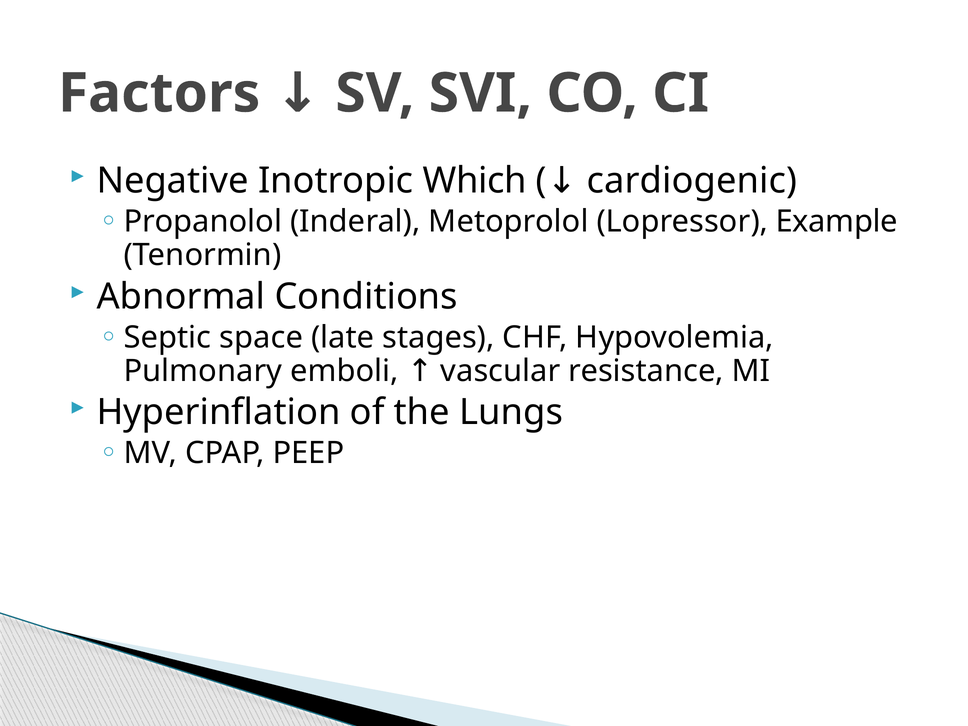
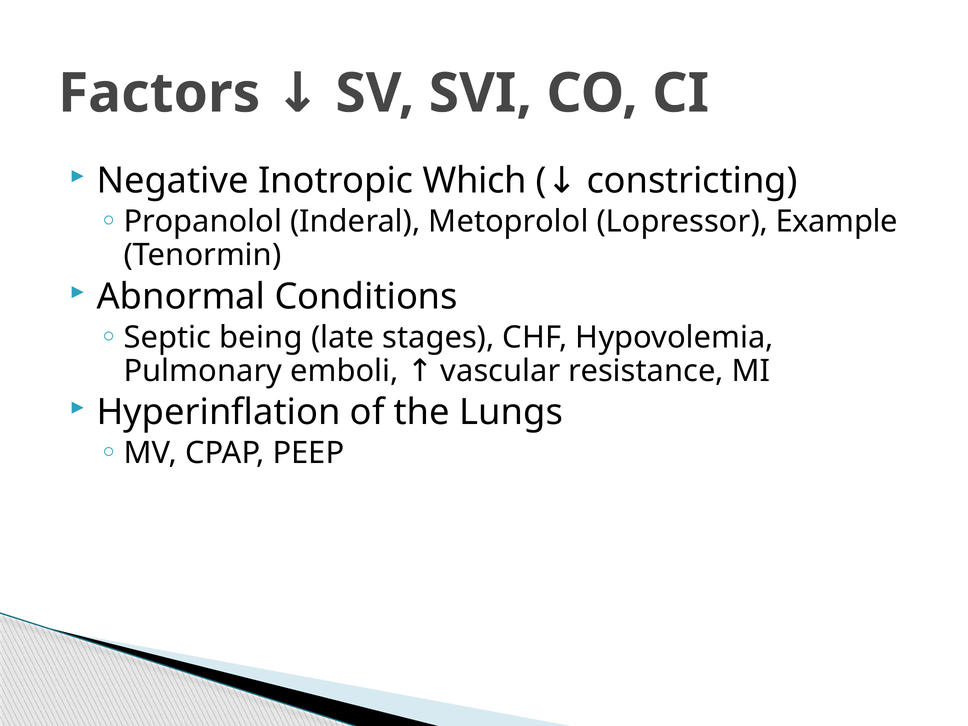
cardiogenic: cardiogenic -> constricting (692, 181)
space: space -> being (261, 337)
